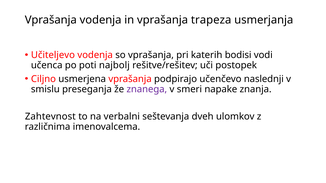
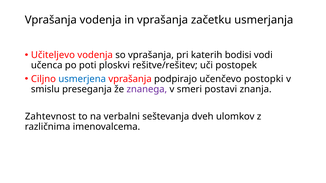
trapeza: trapeza -> začetku (211, 20)
najbolj: najbolj -> ploskvi (114, 65)
usmerjena colour: black -> blue (82, 79)
naslednji: naslednji -> postopki (264, 79)
napake: napake -> postavi (221, 89)
